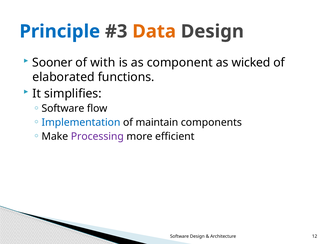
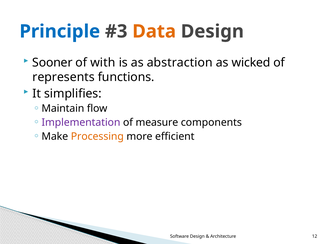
component: component -> abstraction (180, 62)
elaborated: elaborated -> represents (64, 77)
Software: Software -> Maintain (63, 108)
Implementation colour: blue -> purple (81, 122)
maintain: maintain -> measure (157, 122)
Processing colour: purple -> orange (97, 136)
